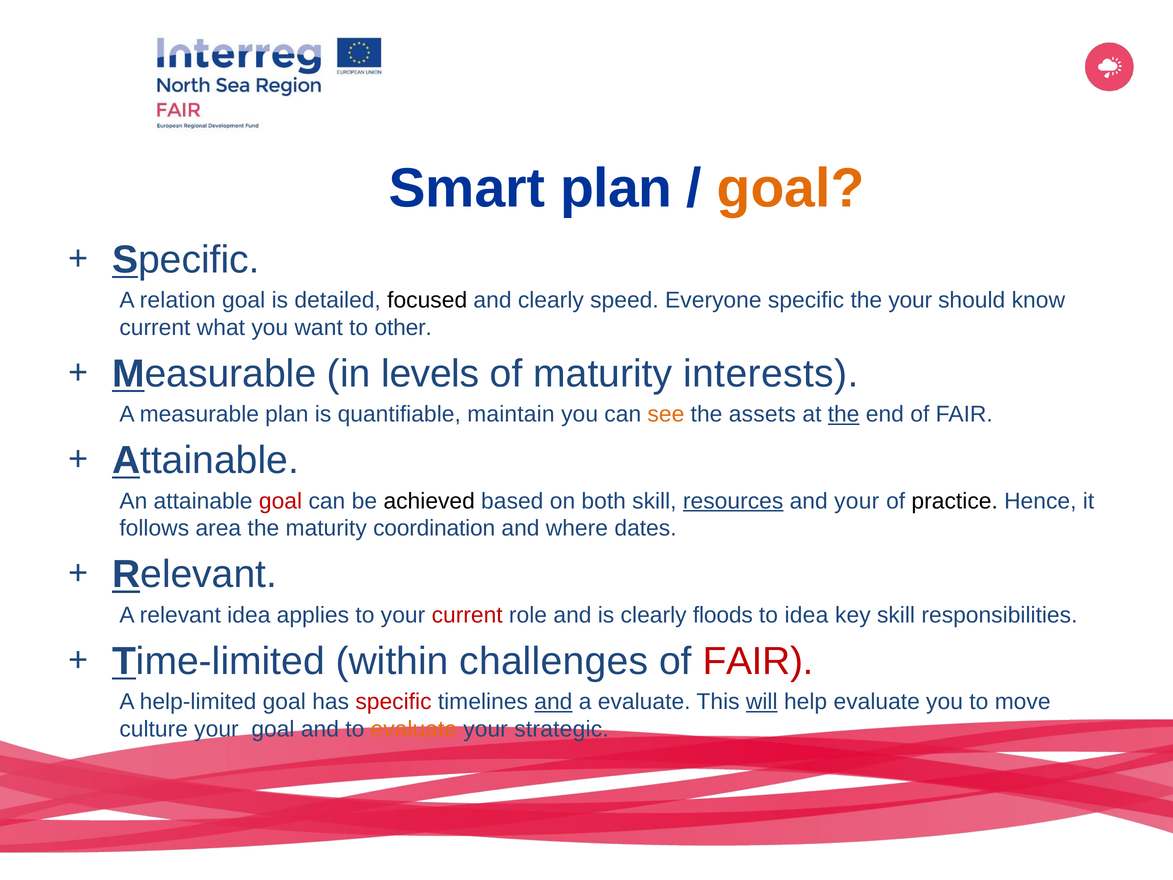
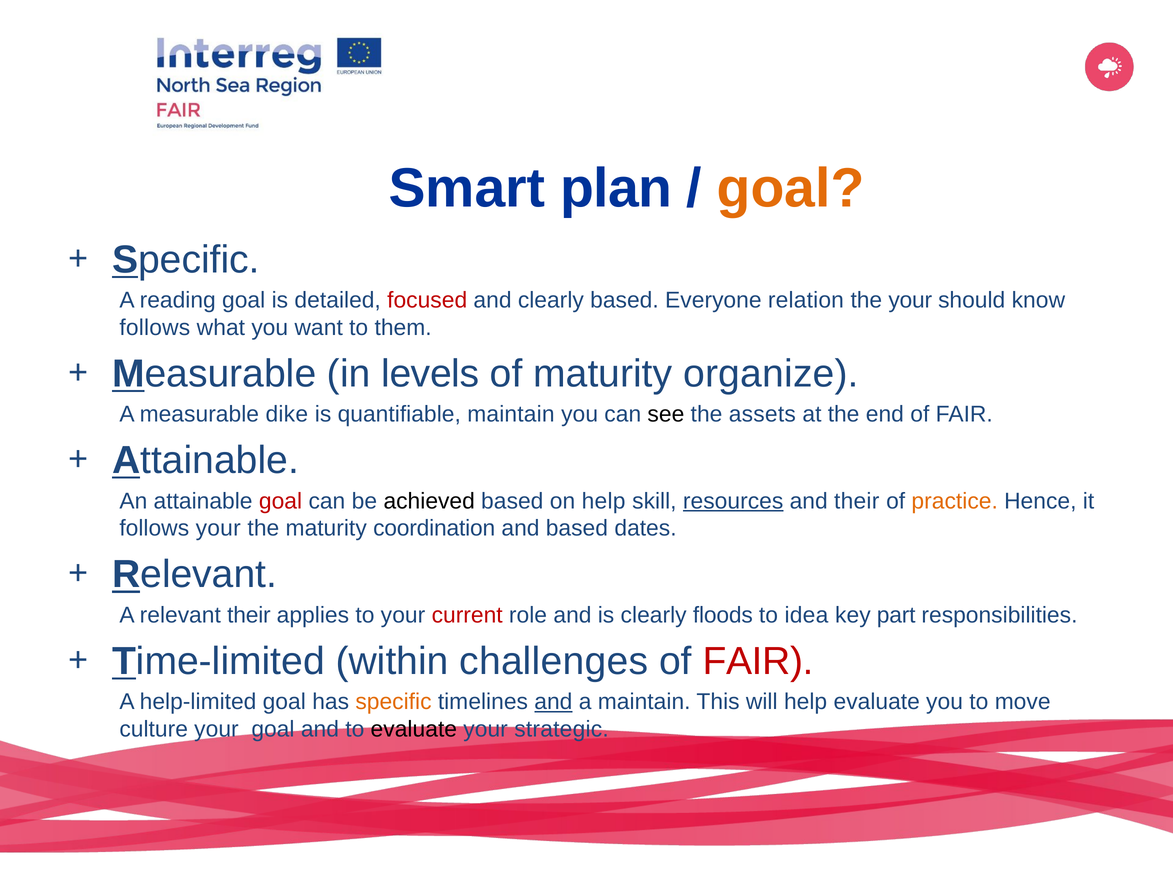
relation: relation -> reading (178, 300)
focused colour: black -> red (427, 300)
clearly speed: speed -> based (624, 300)
Everyone specific: specific -> relation (806, 300)
current: current -> follows (155, 328)
other: other -> them (403, 328)
interests: interests -> organize (771, 374)
measurable plan: plan -> dike (287, 414)
see colour: orange -> black (666, 414)
the underline: present -> none (844, 414)
on both: both -> help (604, 501)
and your: your -> their (857, 501)
practice colour: black -> orange (955, 501)
follows area: area -> your (218, 528)
and where: where -> based (577, 528)
relevant idea: idea -> their (249, 615)
key skill: skill -> part (896, 615)
specific colour: red -> orange (393, 702)
a evaluate: evaluate -> maintain (644, 702)
will underline: present -> none (762, 702)
evaluate colour: orange -> black (414, 729)
